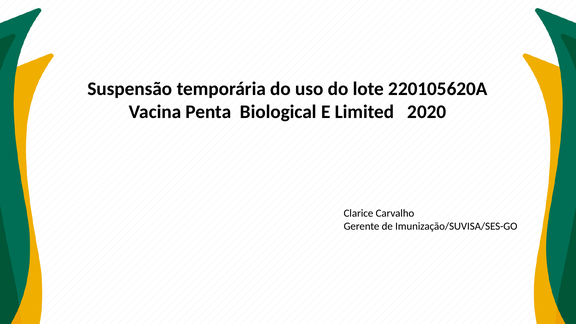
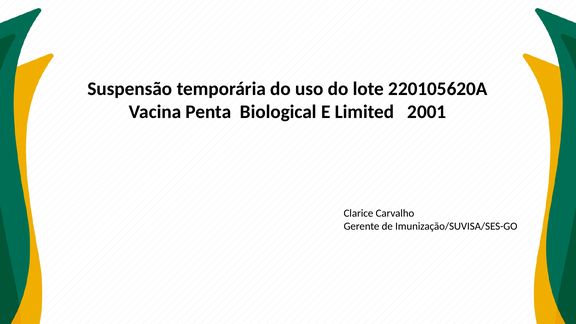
2020: 2020 -> 2001 (427, 112)
